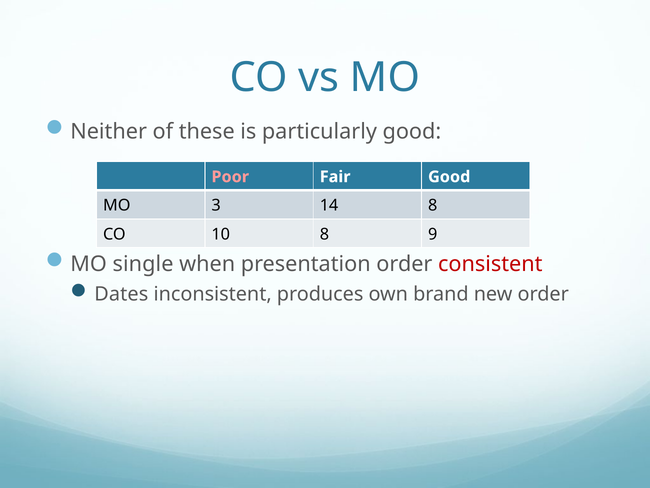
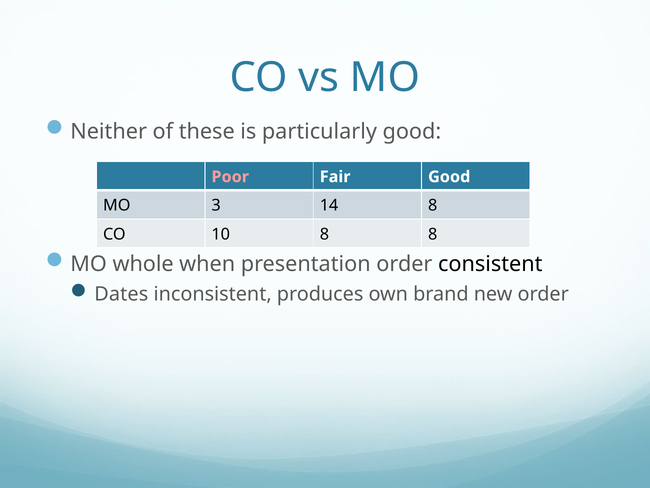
8 9: 9 -> 8 (433, 234)
single: single -> whole (143, 264)
consistent colour: red -> black (490, 264)
